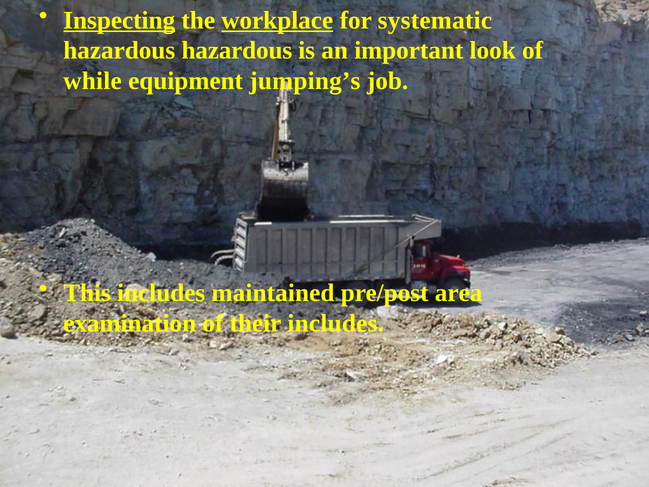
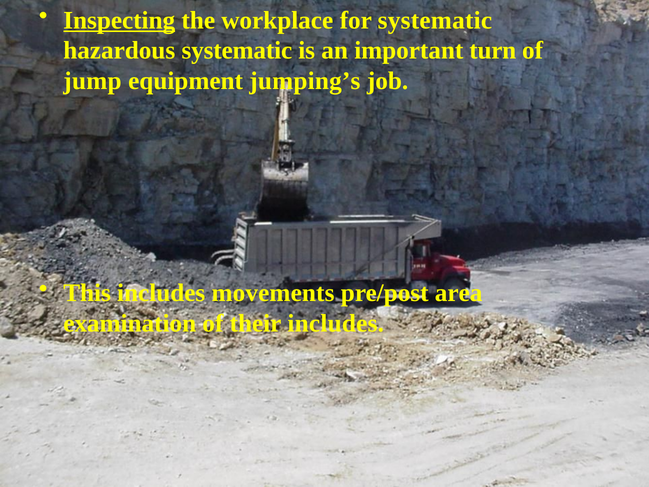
workplace underline: present -> none (277, 20)
hazardous hazardous: hazardous -> systematic (237, 50)
look: look -> turn (493, 50)
while: while -> jump (92, 81)
maintained: maintained -> movements (273, 293)
